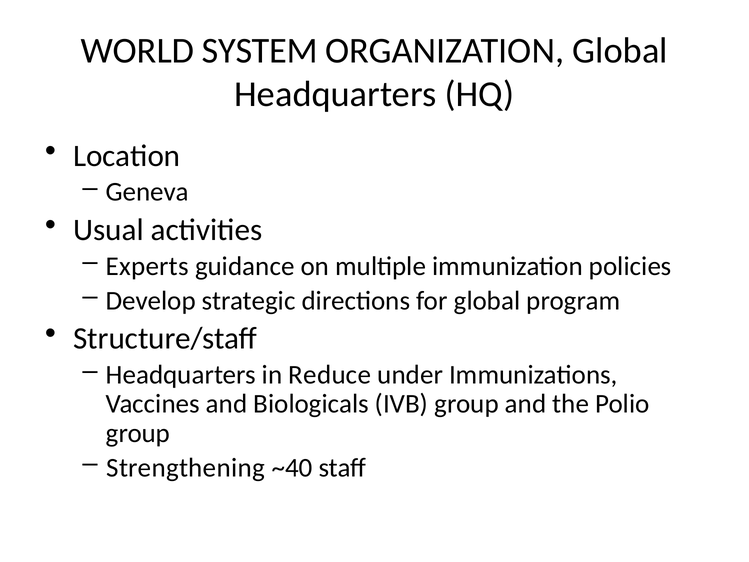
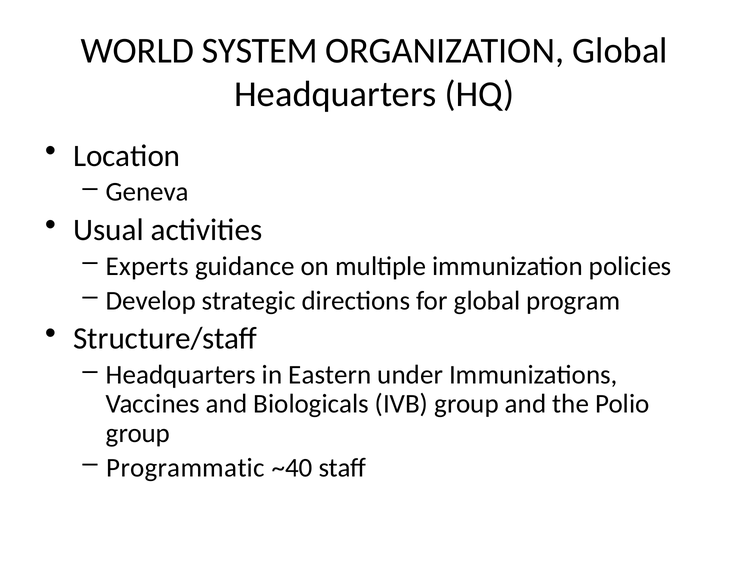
Reduce: Reduce -> Eastern (330, 375)
Strengthening: Strengthening -> Programmatic (186, 467)
